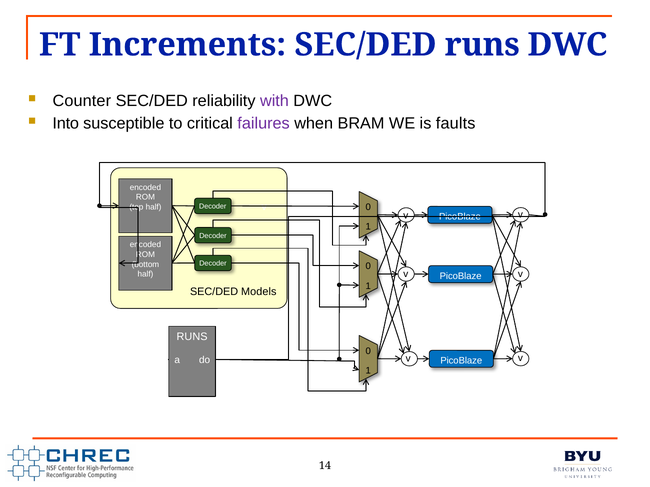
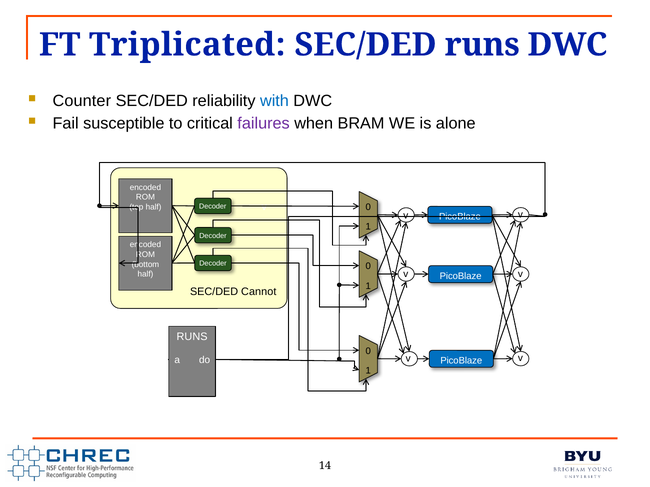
Increments: Increments -> Triplicated (187, 45)
with colour: purple -> blue (274, 101)
Into: Into -> Fail (66, 124)
faults: faults -> alone (456, 124)
Models: Models -> Cannot (259, 292)
